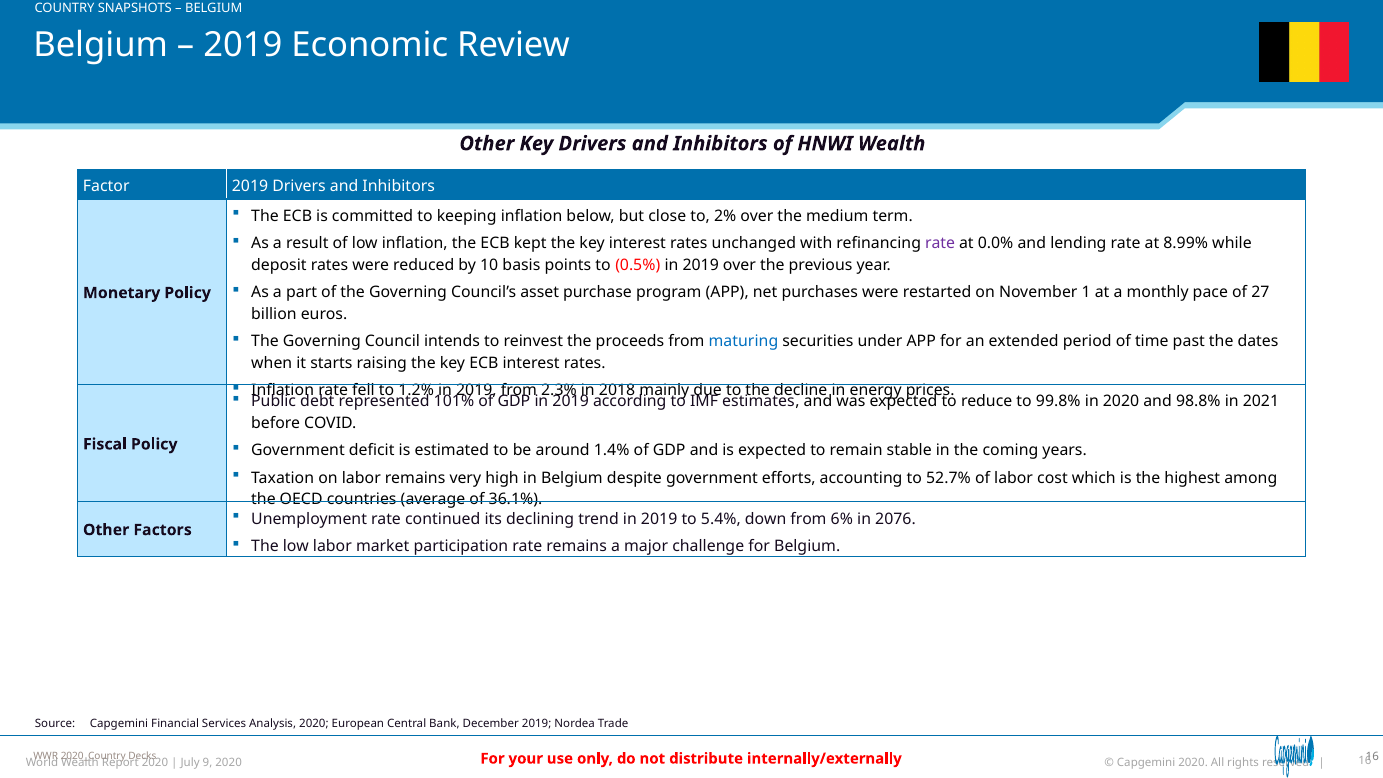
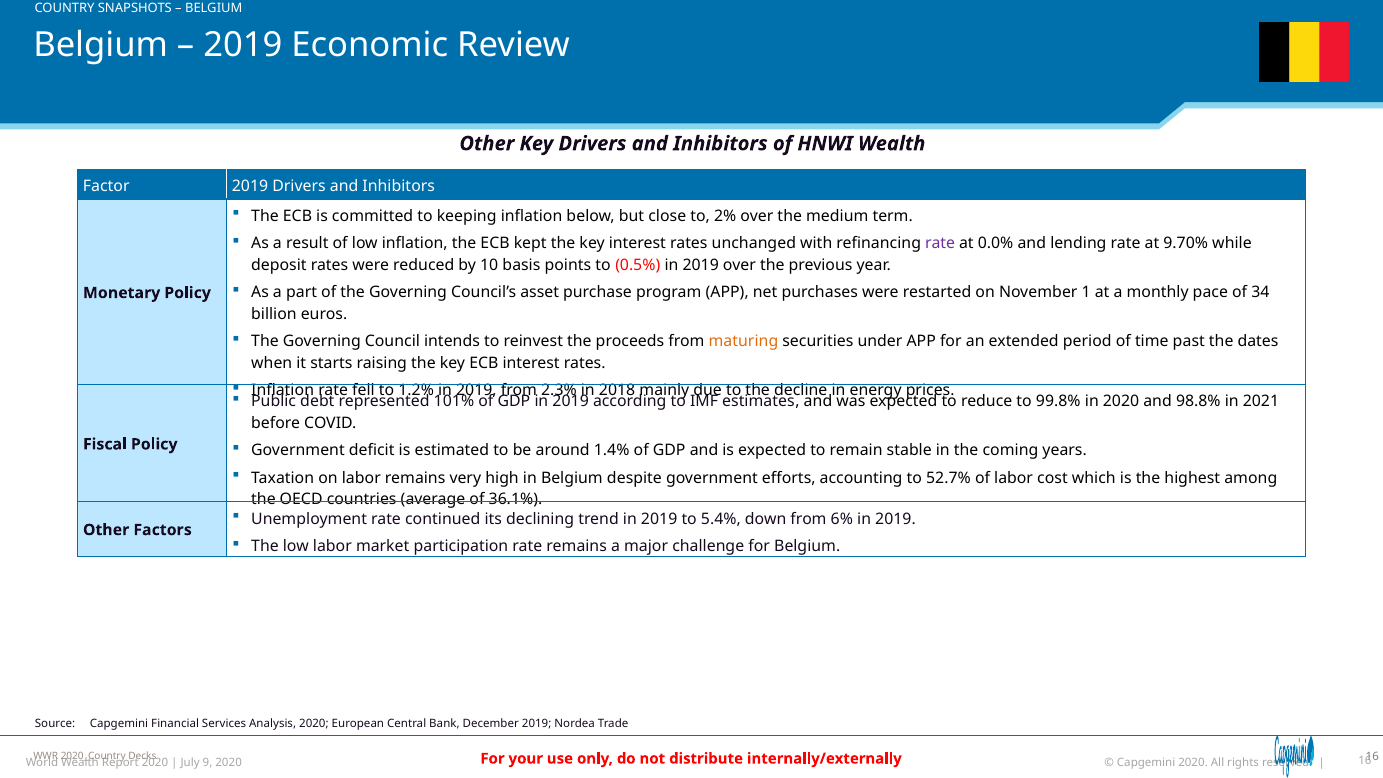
8.99%: 8.99% -> 9.70% (1186, 243)
27: 27 -> 34 (1260, 292)
maturing colour: blue -> orange (743, 341)
6% in 2076: 2076 -> 2019 (896, 519)
